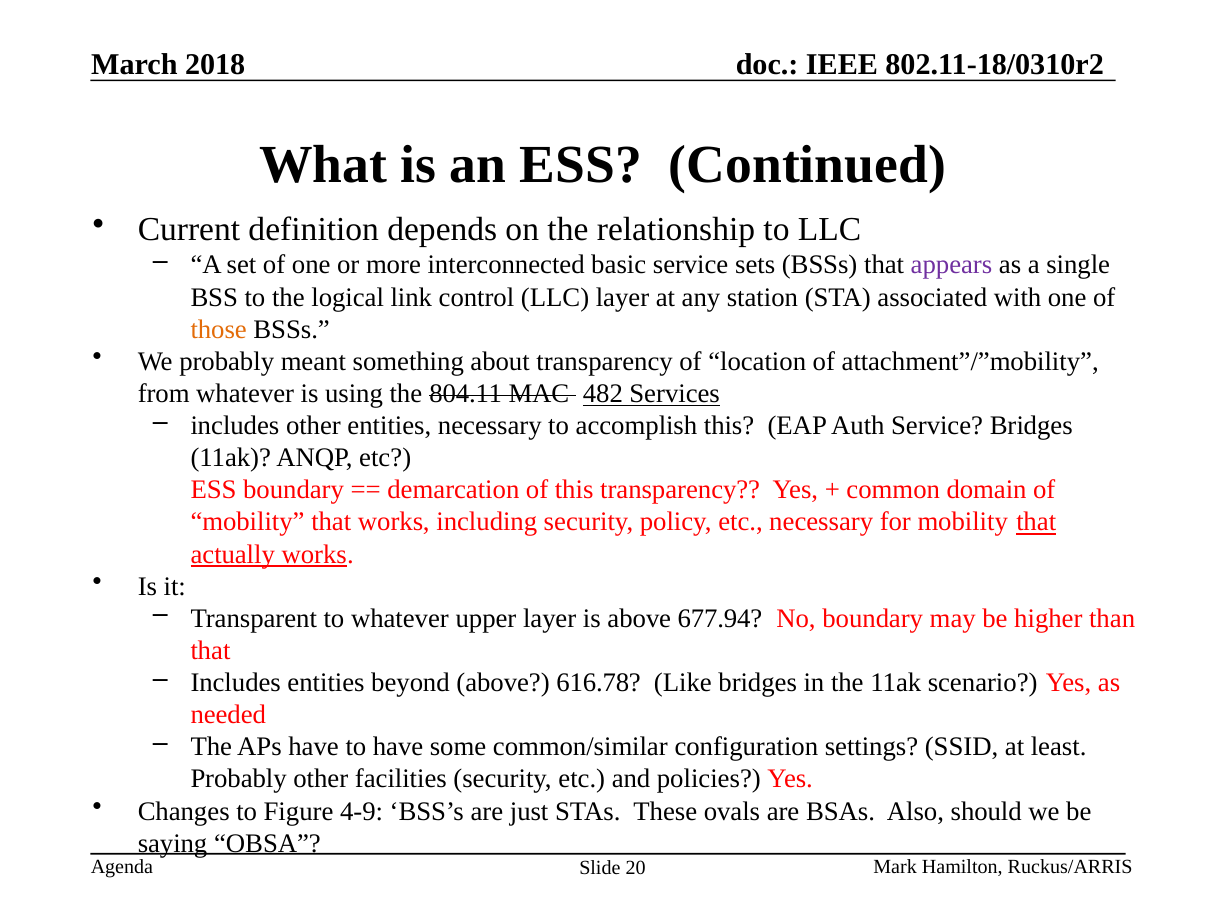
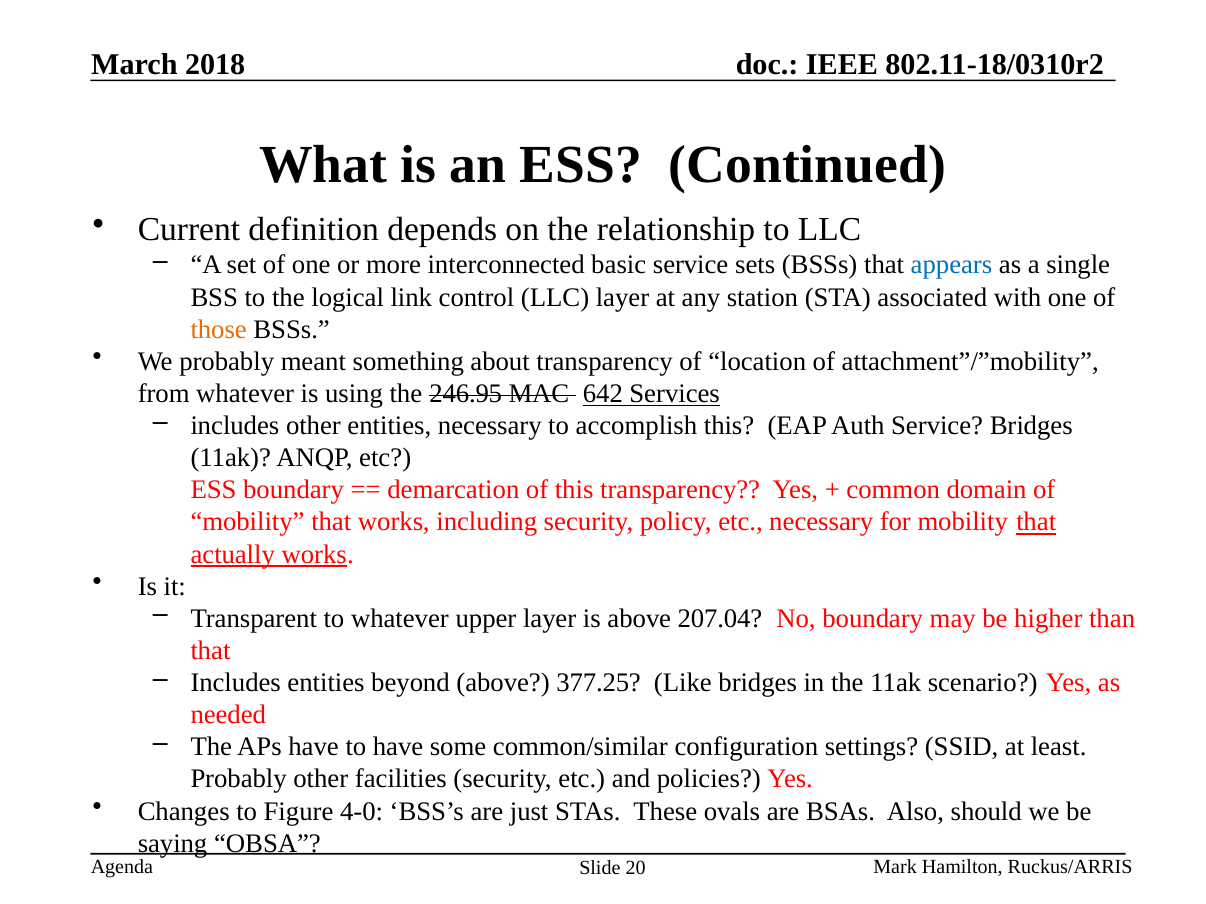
appears colour: purple -> blue (951, 265)
804.11: 804.11 -> 246.95 (466, 394)
482: 482 -> 642 (603, 394)
677.94: 677.94 -> 207.04 (720, 619)
616.78: 616.78 -> 377.25 (599, 683)
4-9: 4-9 -> 4-0 (362, 812)
